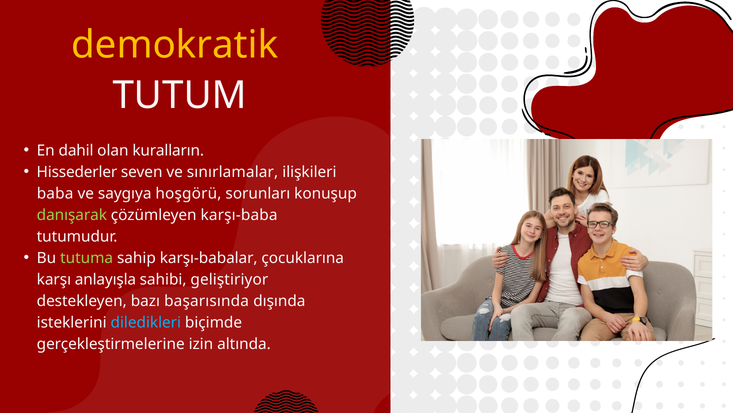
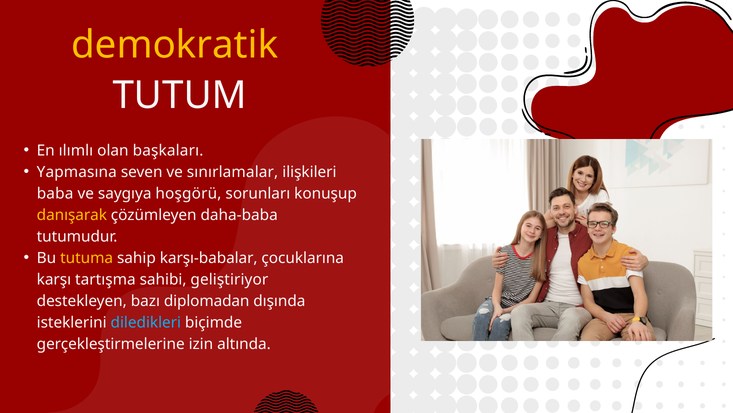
dahil: dahil -> ılımlı (76, 150)
kuralların: kuralların -> başkaları (168, 150)
Hissederler: Hissederler -> Yapmasına (77, 172)
danışarak colour: light green -> yellow (72, 215)
karşı-baba: karşı-baba -> daha-baba (239, 215)
tutuma colour: light green -> yellow (87, 258)
anlayışla: anlayışla -> tartışma (105, 279)
başarısında: başarısında -> diplomadan (207, 301)
